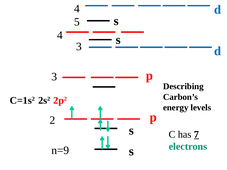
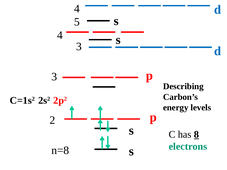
7: 7 -> 8 (196, 135)
n=9: n=9 -> n=8 (60, 151)
